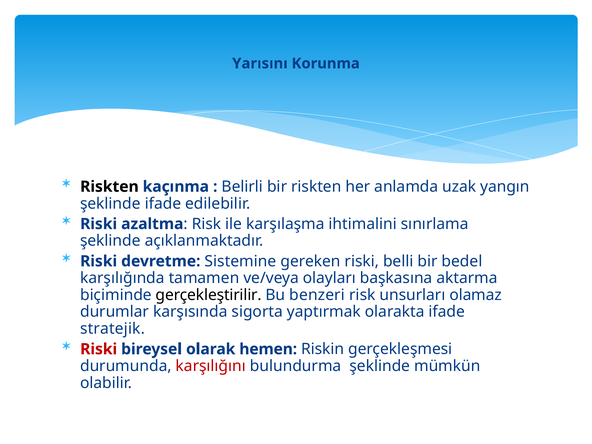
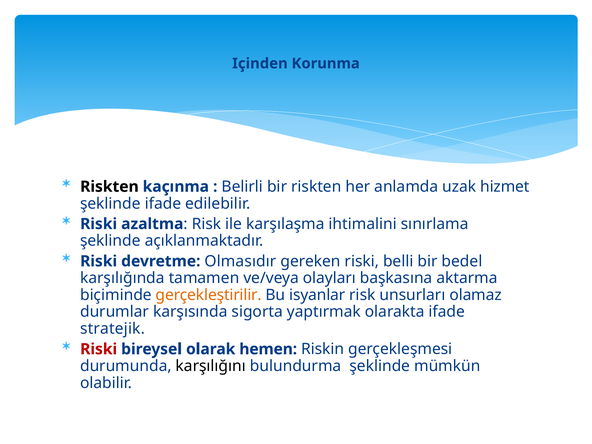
Yarısını: Yarısını -> Içinden (260, 63)
yangın: yangın -> hizmet (505, 187)
Sistemine: Sistemine -> Olmasıdır (240, 261)
gerçekleştirilir colour: black -> orange (209, 295)
benzeri: benzeri -> isyanlar (317, 295)
karşılığını colour: red -> black (211, 366)
